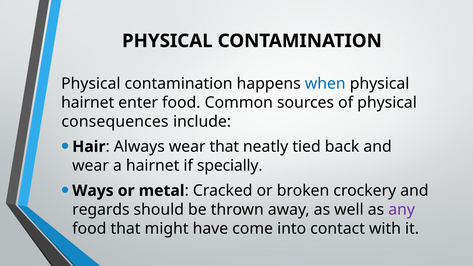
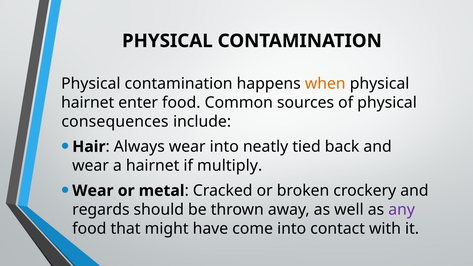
when colour: blue -> orange (325, 84)
wear that: that -> into (224, 147)
specially: specially -> multiply (230, 166)
Ways: Ways -> Wear (93, 191)
